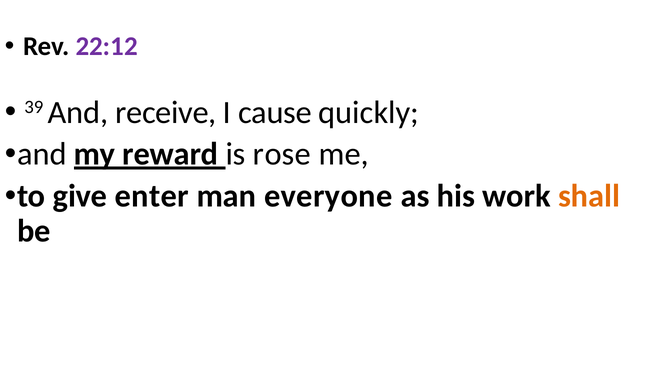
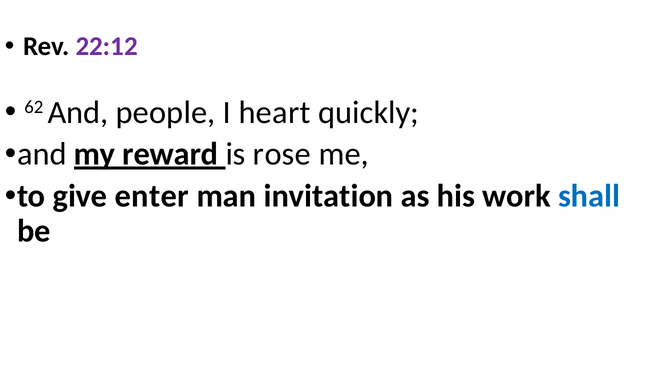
39: 39 -> 62 (34, 107)
receive: receive -> people (166, 112)
cause: cause -> heart (275, 112)
everyone: everyone -> invitation (328, 196)
shall colour: orange -> blue (589, 196)
